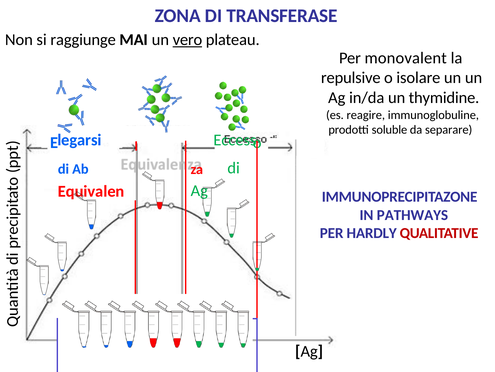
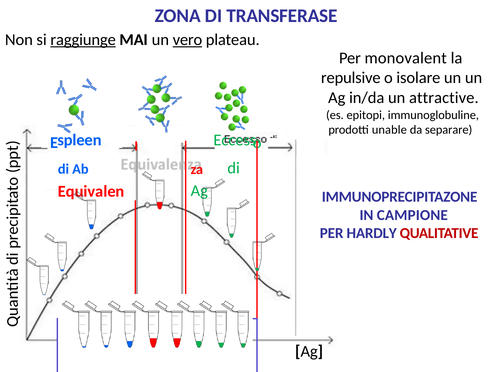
raggiunge underline: none -> present (83, 40)
thymidine: thymidine -> attractive (444, 97)
reagire: reagire -> epitopi (366, 115)
soluble: soluble -> unable (389, 130)
legarsi: legarsi -> spleen (79, 140)
PATHWAYS: PATHWAYS -> CAMPIONE (412, 215)
